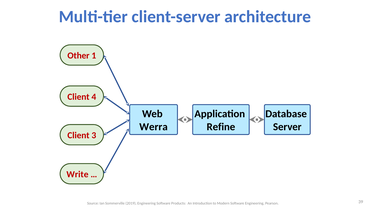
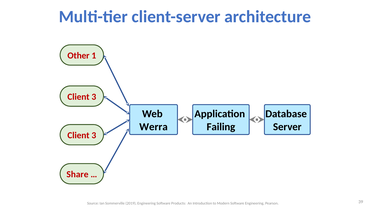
4: 4 -> 3 (94, 97)
Refine: Refine -> Failing (221, 127)
Write: Write -> Share (77, 174)
